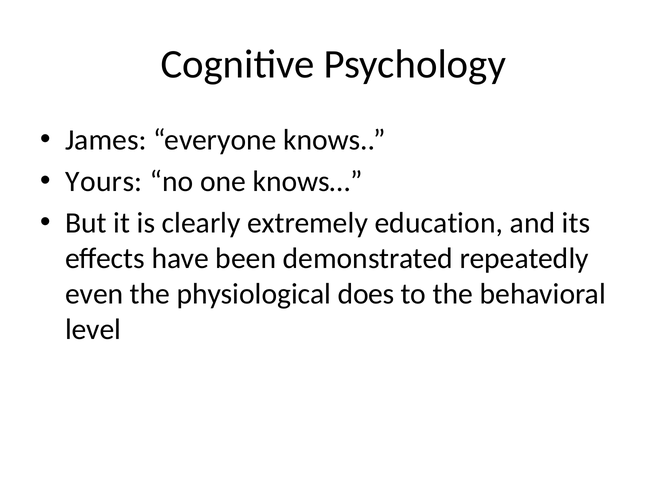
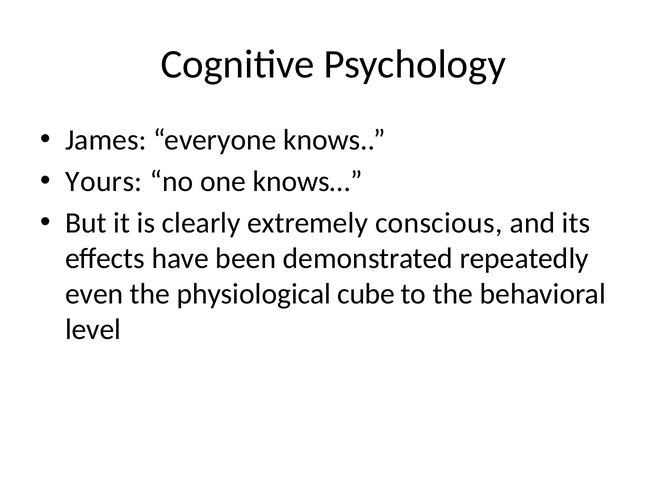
education: education -> conscious (439, 223)
does: does -> cube (366, 294)
